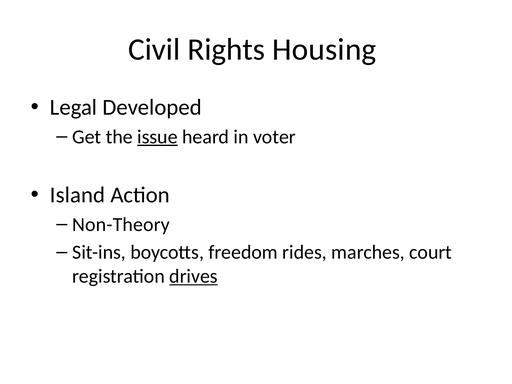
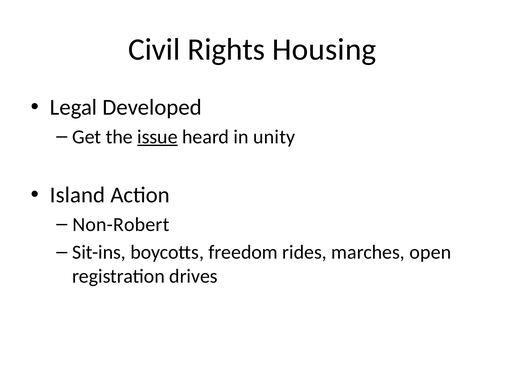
voter: voter -> unity (274, 137)
Non-Theory: Non-Theory -> Non-Robert (121, 224)
court: court -> open (430, 252)
drives underline: present -> none (194, 276)
